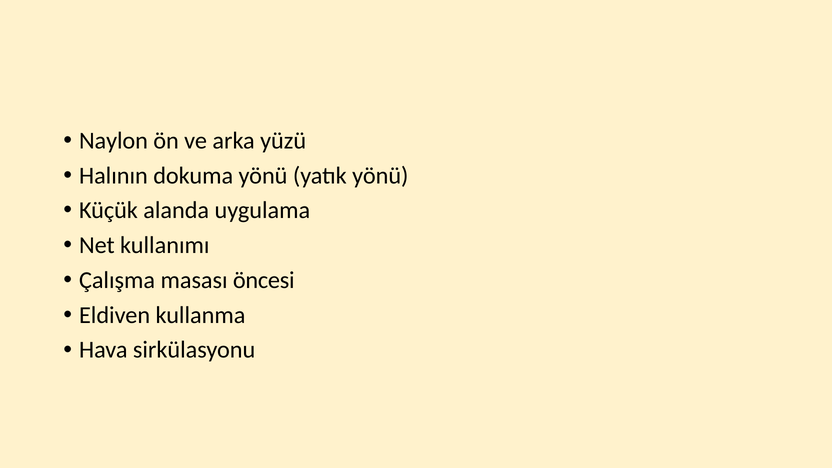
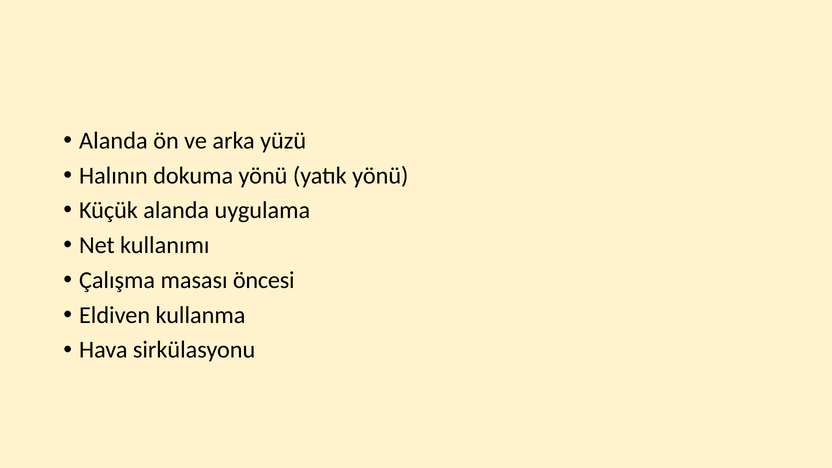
Naylon: Naylon -> Alanda (113, 141)
